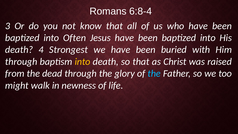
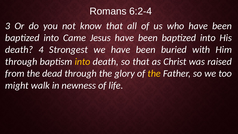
6:8-4: 6:8-4 -> 6:2-4 (141, 11)
Often: Often -> Came (75, 38)
the colour: light blue -> yellow (154, 73)
